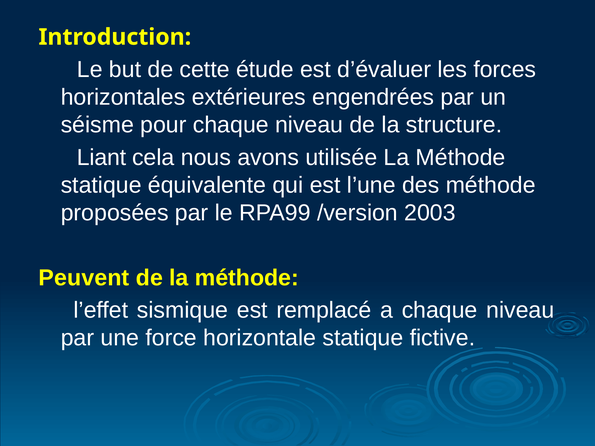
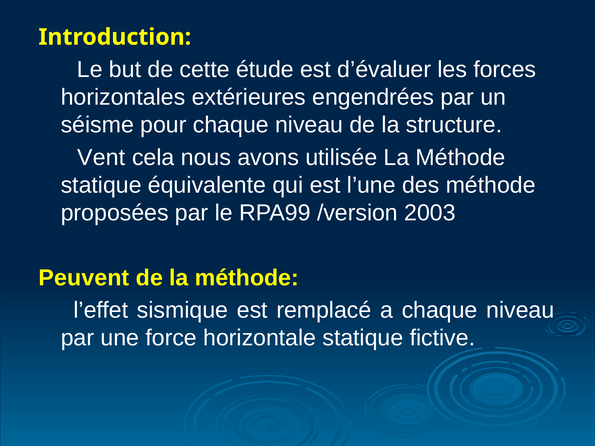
Liant: Liant -> Vent (101, 157)
